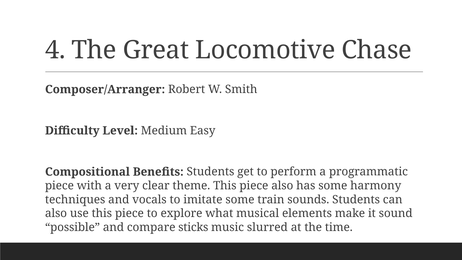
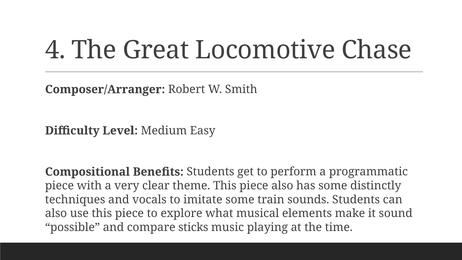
harmony: harmony -> distinctly (376, 186)
slurred: slurred -> playing (267, 227)
